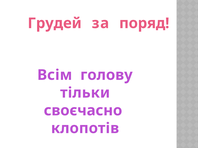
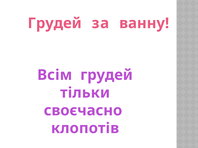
поряд: поряд -> ванну (144, 23)
Всім голову: голову -> грудей (107, 75)
